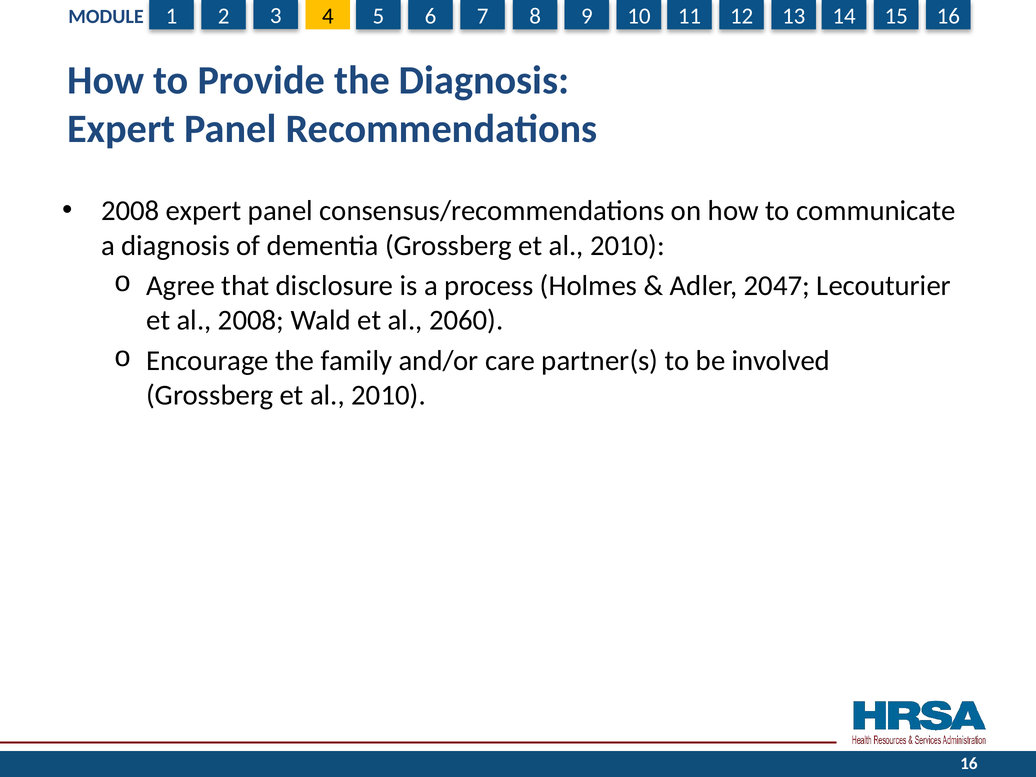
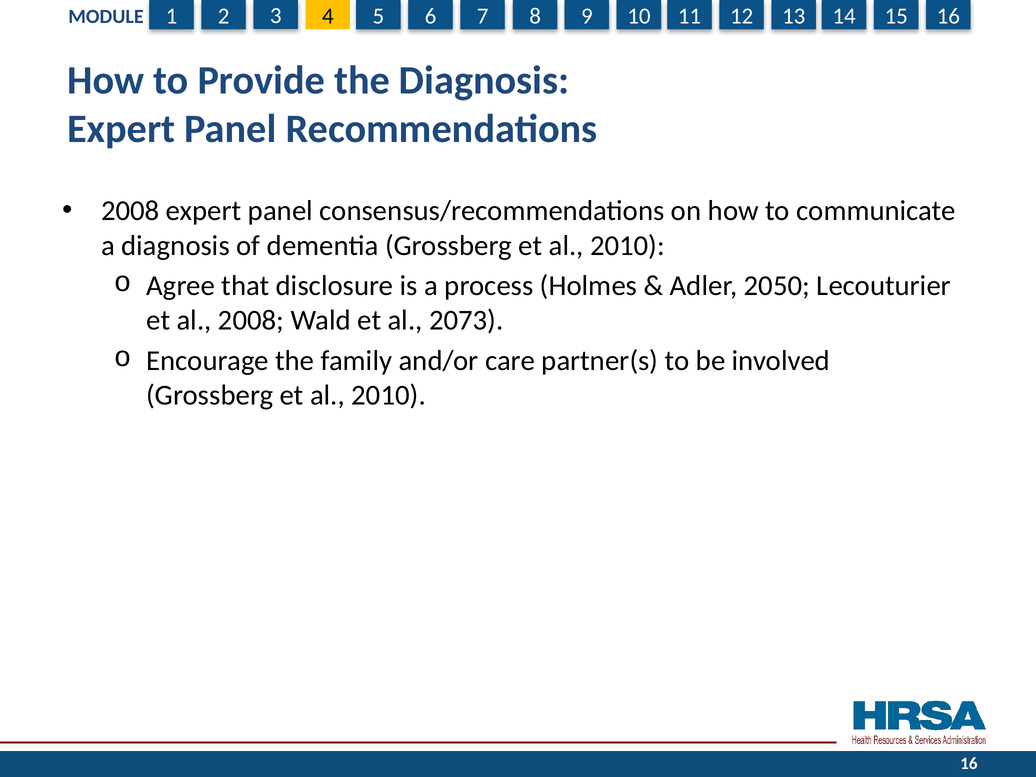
2047: 2047 -> 2050 (777, 286)
2060: 2060 -> 2073 (466, 320)
